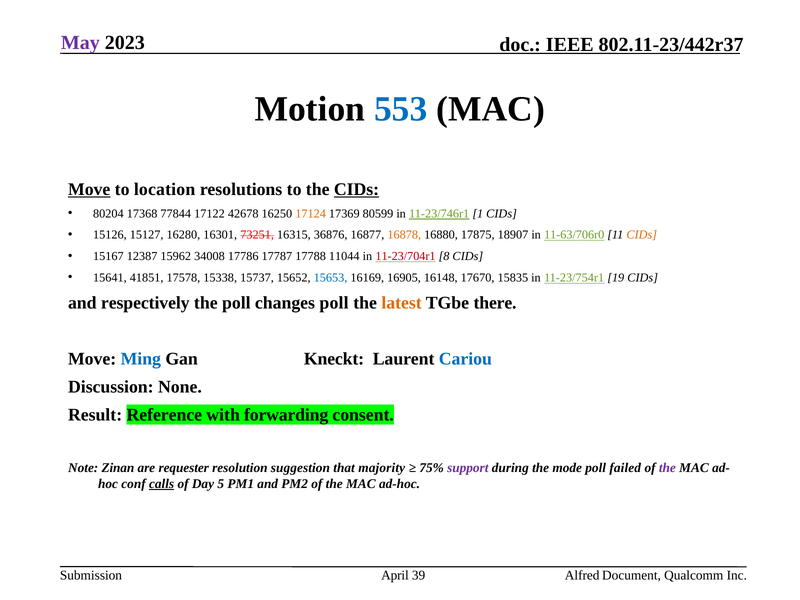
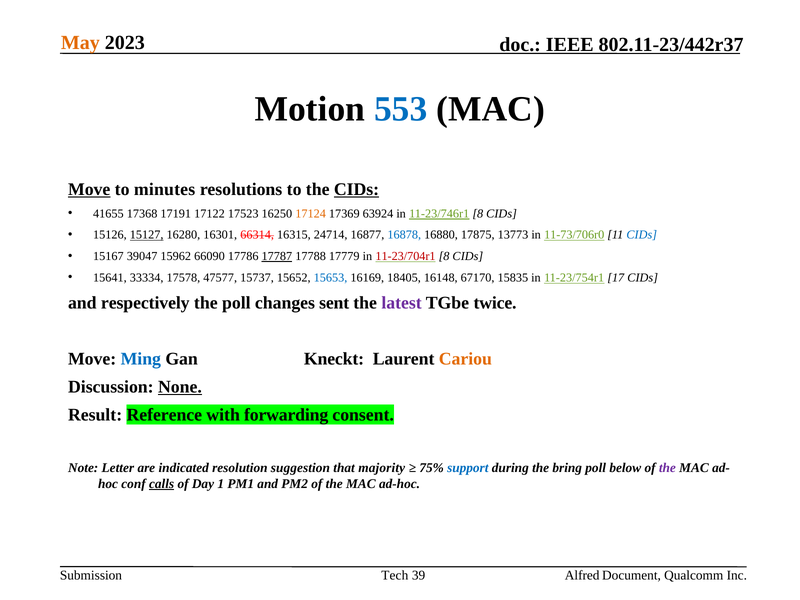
May colour: purple -> orange (80, 42)
location: location -> minutes (165, 189)
80204: 80204 -> 41655 (108, 214)
77844: 77844 -> 17191 (176, 214)
42678: 42678 -> 17523 (243, 214)
80599: 80599 -> 63924 (378, 214)
11-23/746r1 1: 1 -> 8 (478, 214)
15127 underline: none -> present (147, 235)
73251: 73251 -> 66314 (257, 235)
36876: 36876 -> 24714 (331, 235)
16878 colour: orange -> blue (404, 235)
18907: 18907 -> 13773 (513, 235)
11-63/706r0: 11-63/706r0 -> 11-73/706r0 (574, 235)
CIDs colour: orange -> blue (642, 235)
12387: 12387 -> 39047 (142, 256)
34008: 34008 -> 66090 (209, 256)
17787 underline: none -> present (277, 256)
11044: 11044 -> 17779 (344, 256)
41851: 41851 -> 33334 (147, 278)
15338: 15338 -> 47577 (220, 278)
16905: 16905 -> 18405 (404, 278)
17670: 17670 -> 67170 (478, 278)
19: 19 -> 17 (616, 278)
changes poll: poll -> sent (334, 303)
latest colour: orange -> purple (402, 303)
there: there -> twice (495, 303)
Cariou colour: blue -> orange (465, 359)
None underline: none -> present (180, 387)
Zinan: Zinan -> Letter (118, 468)
requester: requester -> indicated (184, 468)
support colour: purple -> blue (468, 468)
mode: mode -> bring (567, 468)
failed: failed -> below (625, 468)
5: 5 -> 1 (221, 484)
April: April -> Tech (395, 575)
